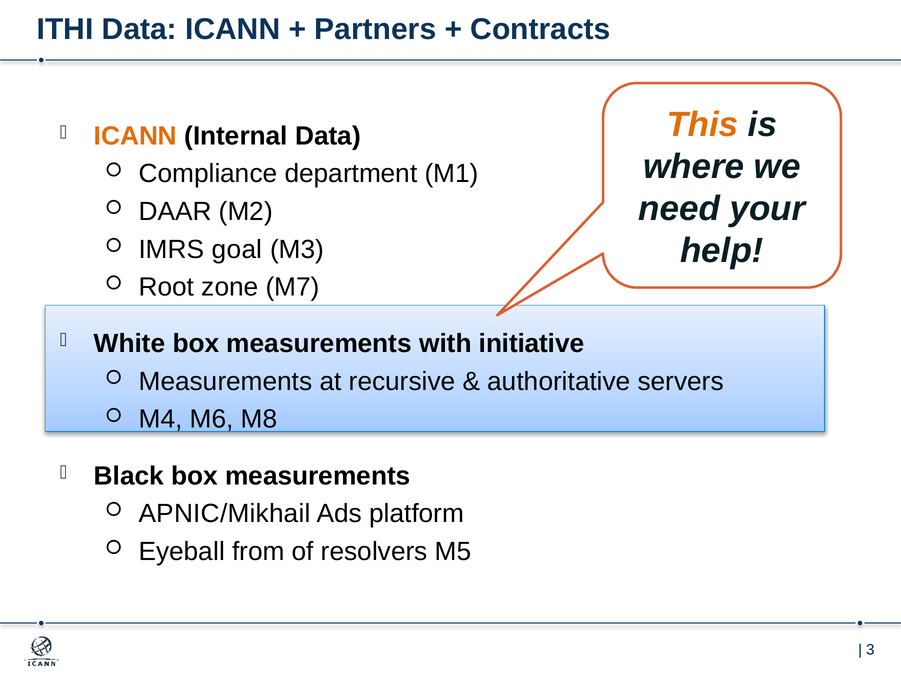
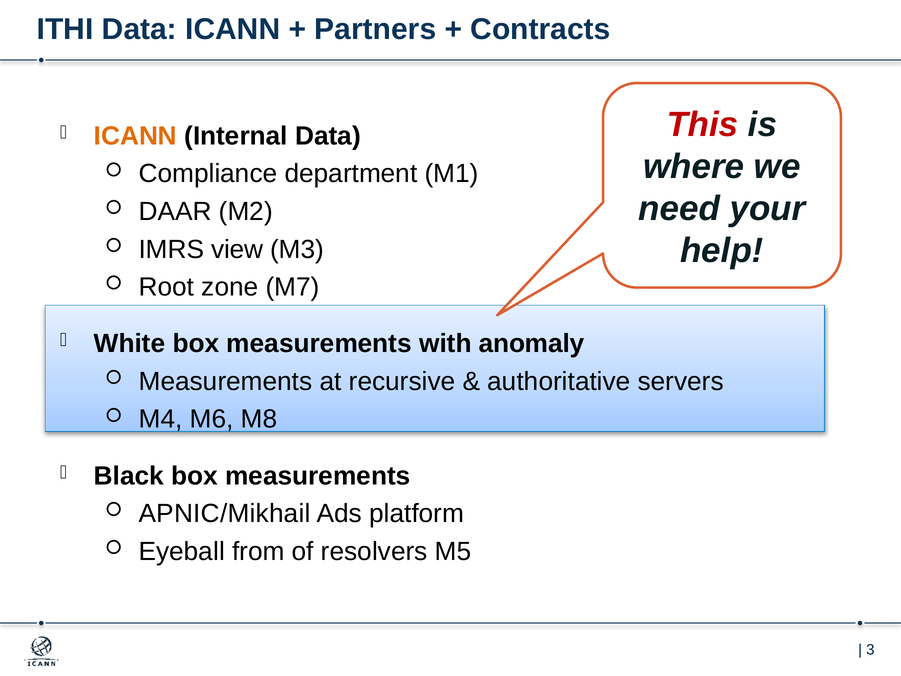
This colour: orange -> red (702, 125)
goal: goal -> view (237, 249)
initiative: initiative -> anomaly (532, 344)
